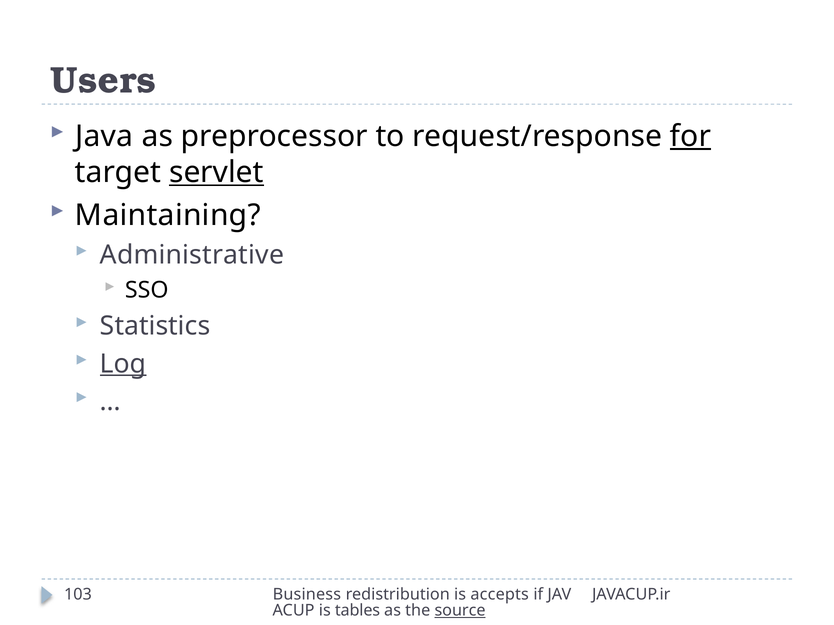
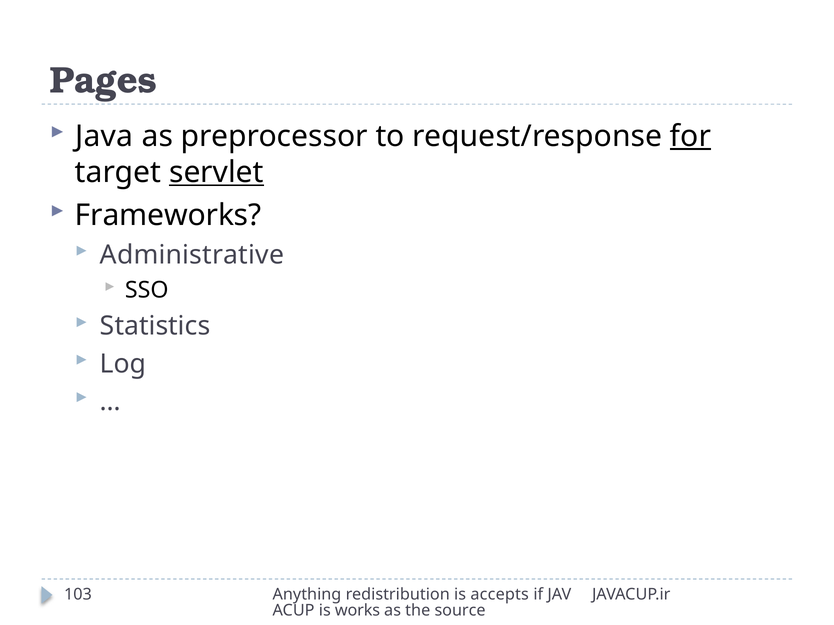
Users: Users -> Pages (104, 80)
Maintaining: Maintaining -> Frameworks (168, 215)
Log underline: present -> none (123, 364)
Business: Business -> Anything (307, 595)
tables: tables -> works (358, 611)
source underline: present -> none (460, 611)
